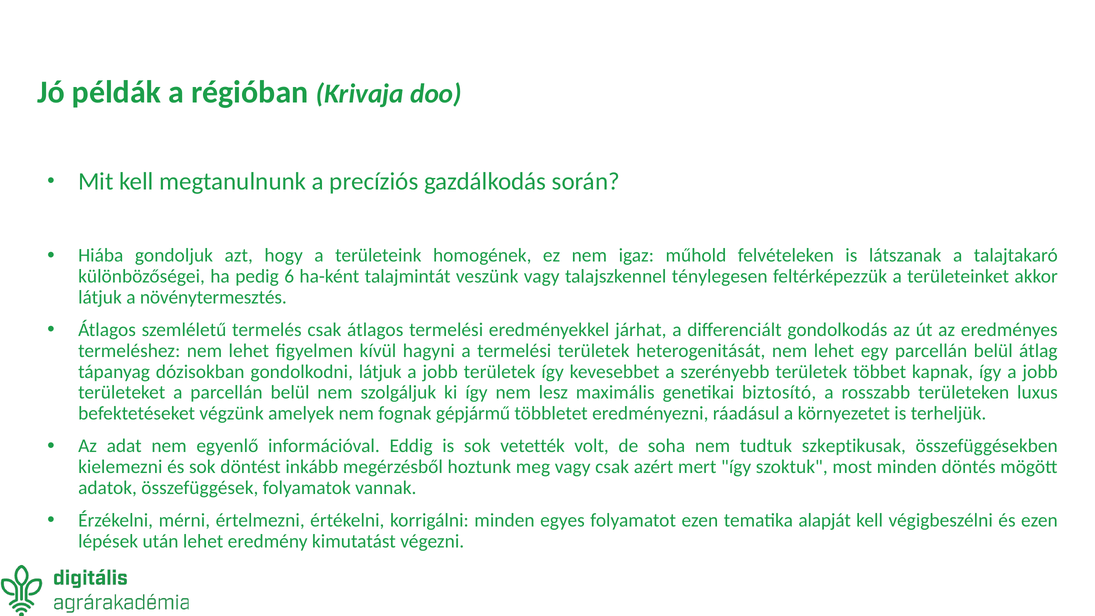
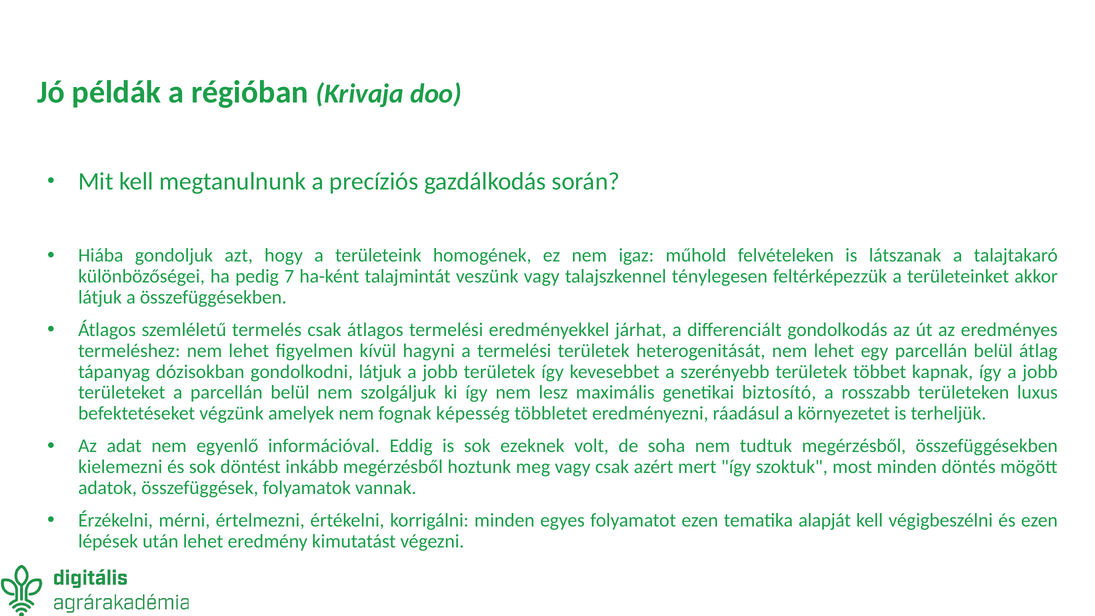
6: 6 -> 7 (289, 276)
a növénytermesztés: növénytermesztés -> összefüggésekben (213, 297)
gépjármű: gépjármű -> képesség (473, 413)
vetették: vetették -> ezeknek (532, 446)
tudtuk szkeptikusak: szkeptikusak -> megérzésből (854, 446)
